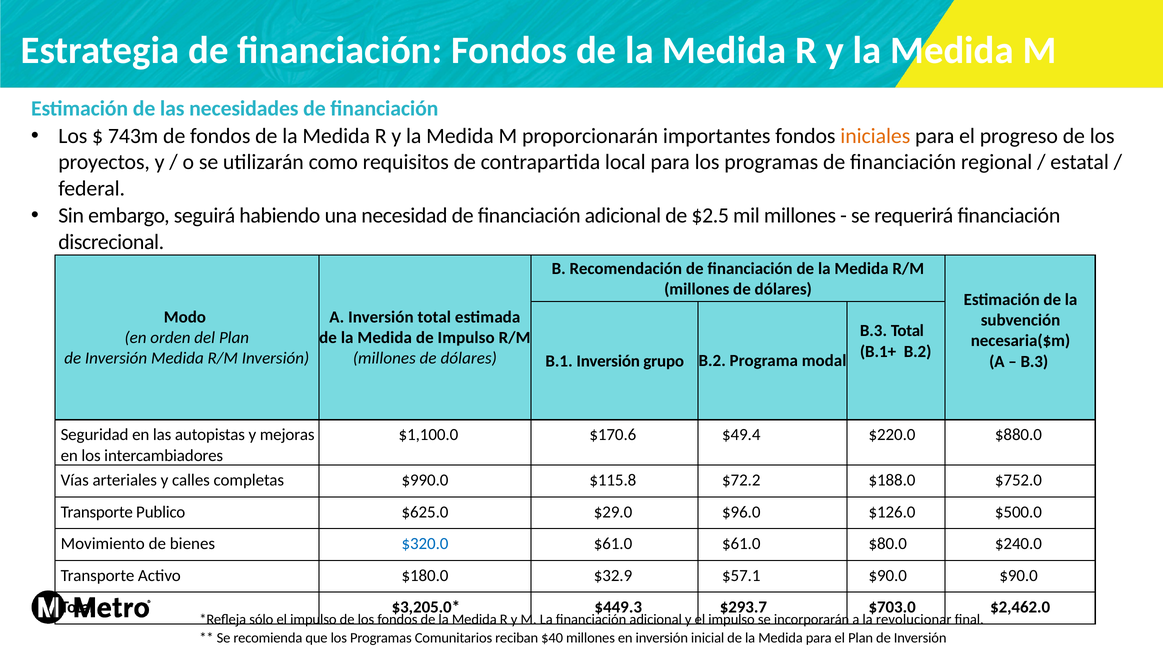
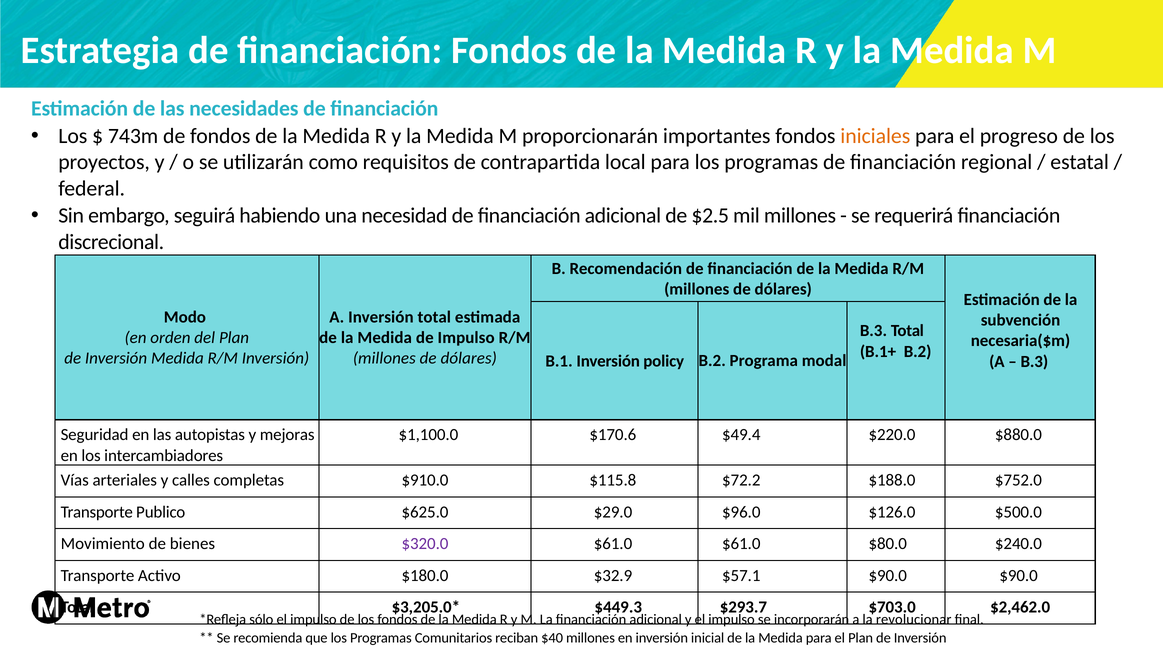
grupo: grupo -> policy (664, 361)
$990.0: $990.0 -> $910.0 (425, 480)
$320.0 colour: blue -> purple (425, 544)
